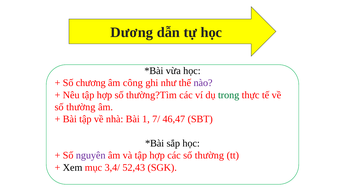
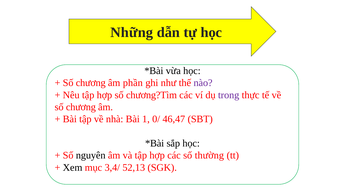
Dương: Dương -> Những (132, 32)
công: công -> phần (133, 83)
thường?Tìm: thường?Tìm -> chương?Tìm (151, 95)
trong colour: green -> purple (229, 95)
thường: thường -> chương (81, 107)
7/: 7/ -> 0/ (156, 119)
nguyên colour: purple -> black (91, 155)
52,43: 52,43 -> 52,13 (134, 168)
